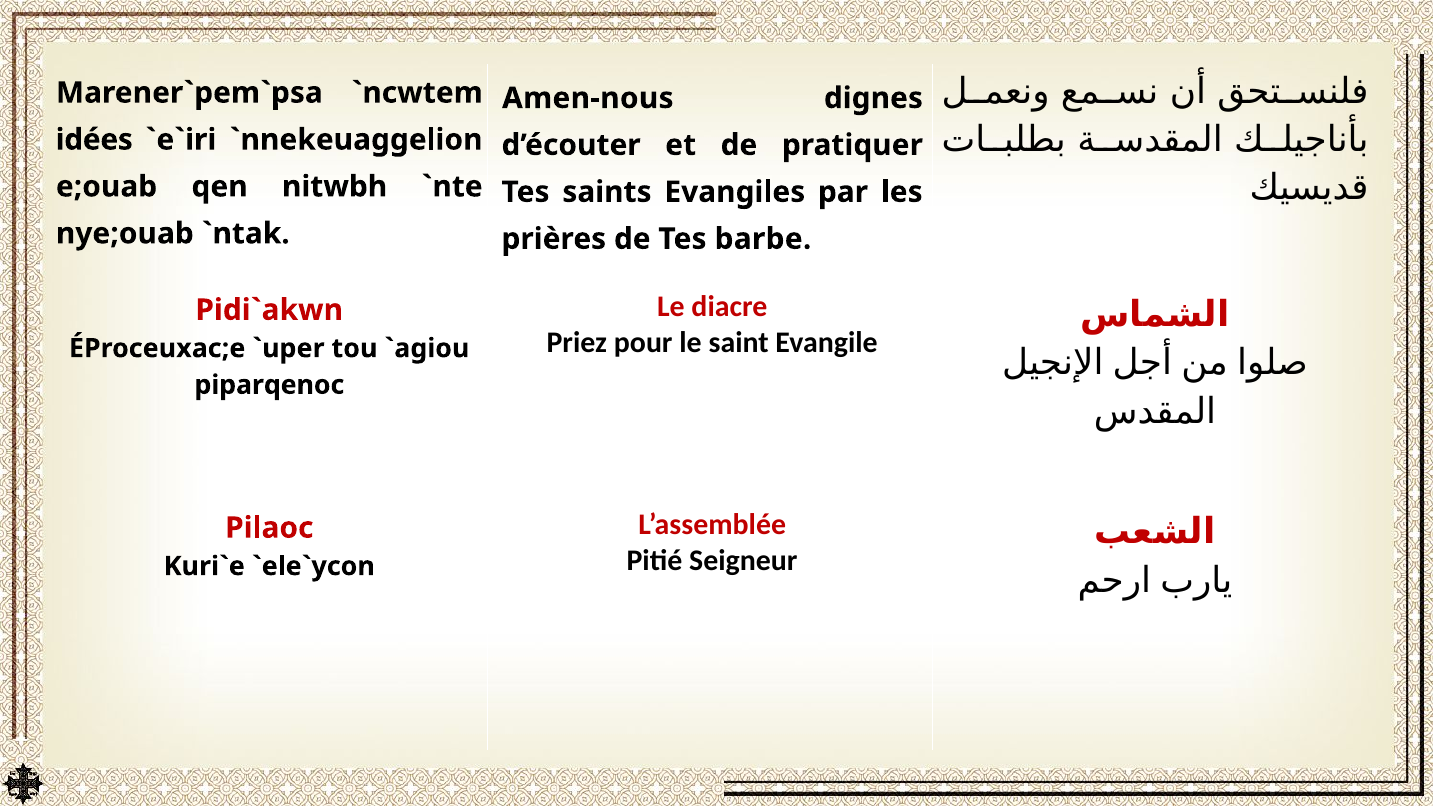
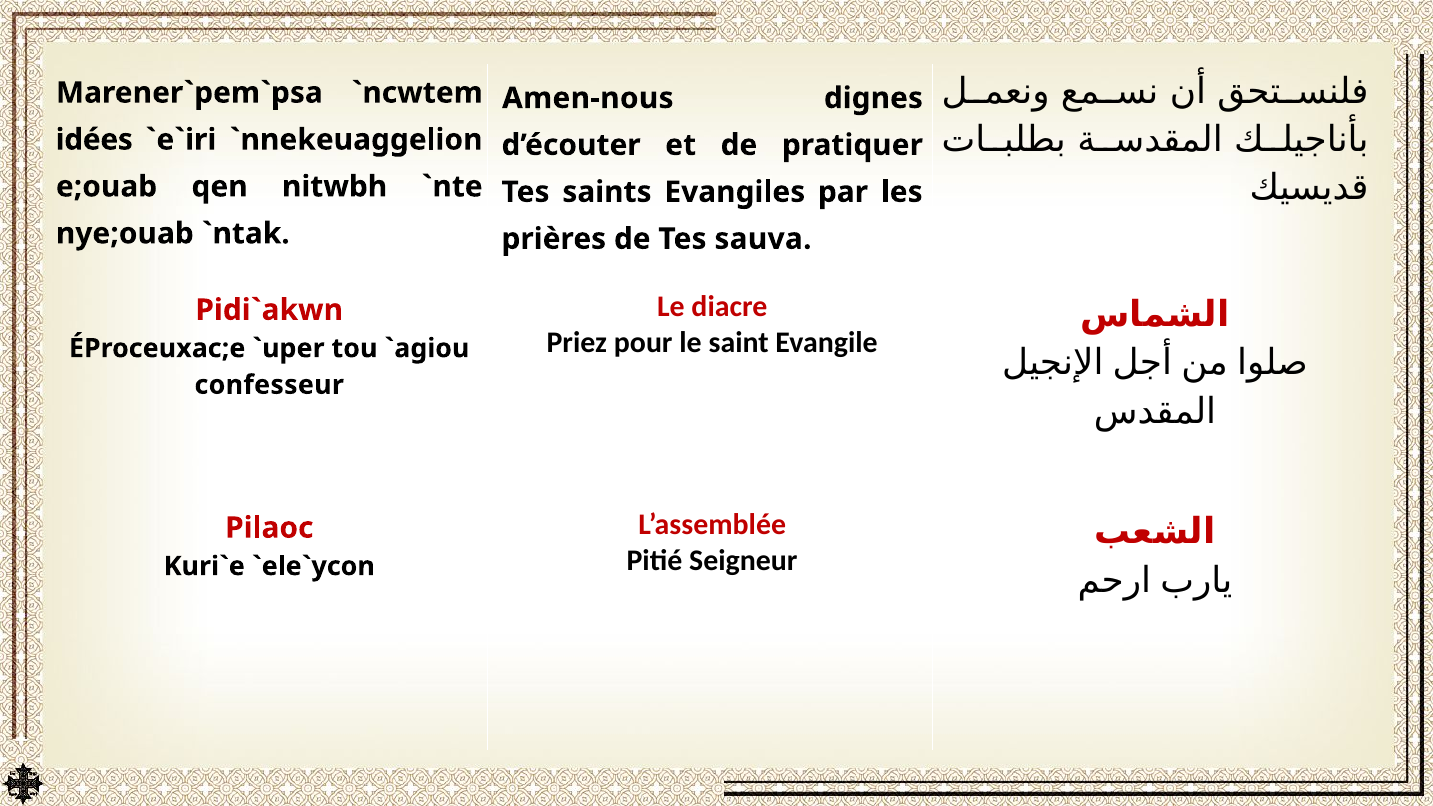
barbe: barbe -> sauva (763, 239)
piparqenoc: piparqenoc -> confesseur (269, 385)
